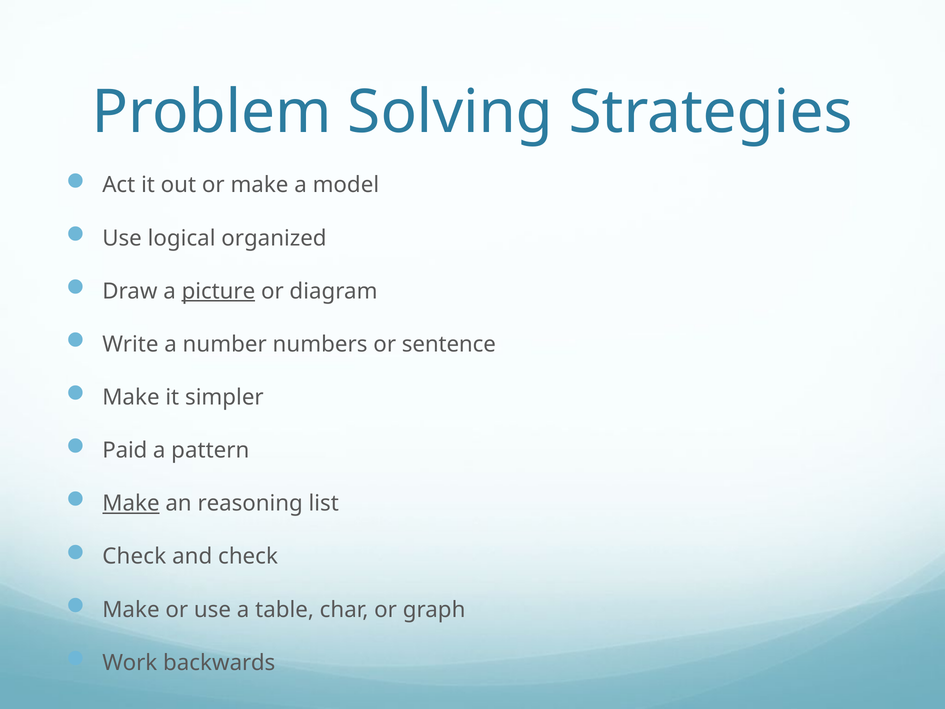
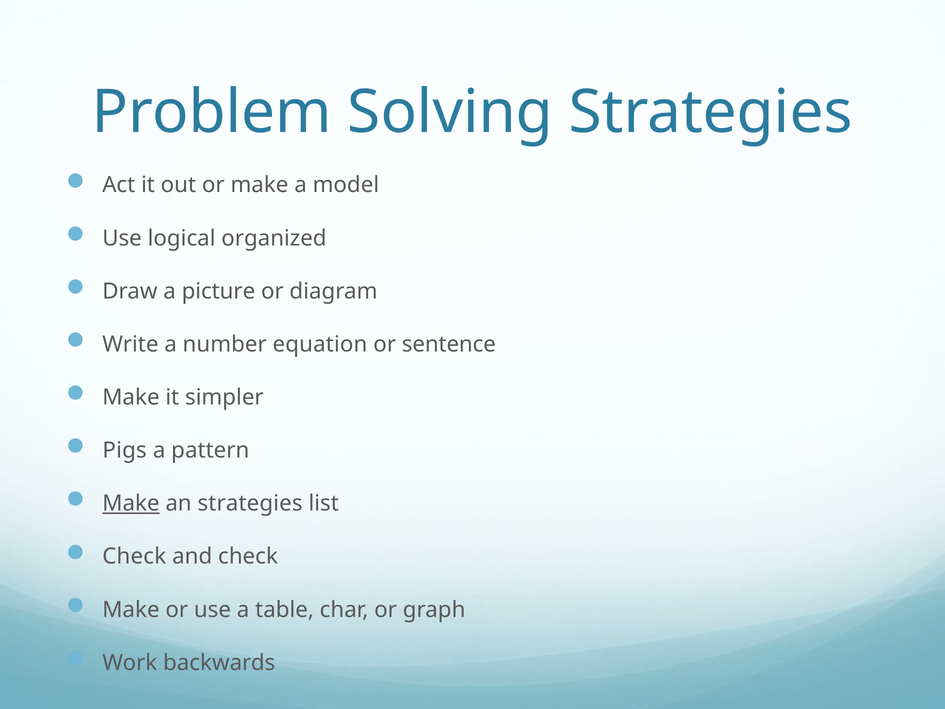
picture underline: present -> none (218, 291)
numbers: numbers -> equation (320, 344)
Paid: Paid -> Pigs (125, 450)
an reasoning: reasoning -> strategies (250, 503)
